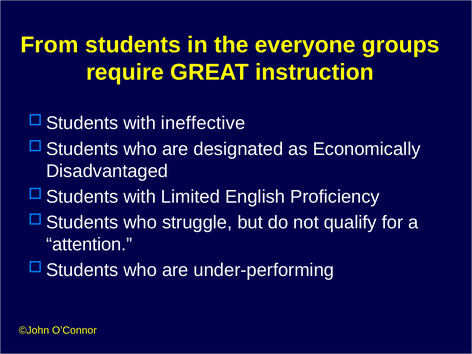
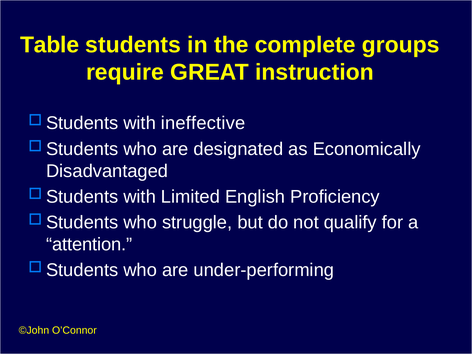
From: From -> Table (50, 45)
everyone: everyone -> complete (305, 45)
